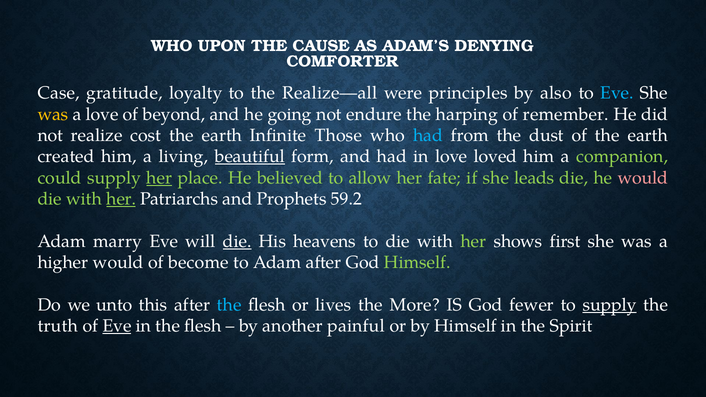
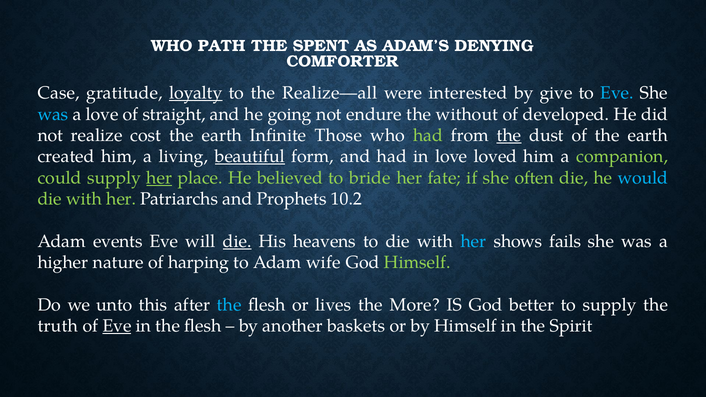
UPON: UPON -> PATH (222, 46)
CAUSE: CAUSE -> SPENT (321, 46)
loyalty underline: none -> present (196, 93)
principles: principles -> interested (468, 93)
also: also -> give (556, 93)
was colour: yellow -> light blue (53, 114)
beyond: beyond -> straight (174, 114)
harping: harping -> without (467, 114)
remember: remember -> developed (566, 114)
had colour: light blue -> light green (428, 135)
the underline: none -> present (509, 135)
allow: allow -> bride (370, 178)
leads: leads -> often (534, 178)
would colour: pink -> light blue (643, 178)
her underline: present -> none (121, 199)
59.2: 59.2 -> 10.2 (346, 199)
marry: marry -> events (118, 241)
her colour: light green -> light blue (473, 241)
first: first -> fails (565, 241)
higher would: would -> nature (118, 262)
become: become -> harping (199, 262)
Adam after: after -> wife (323, 262)
fewer: fewer -> better (532, 305)
supply underline: present -> none (610, 305)
painful: painful -> baskets (356, 326)
